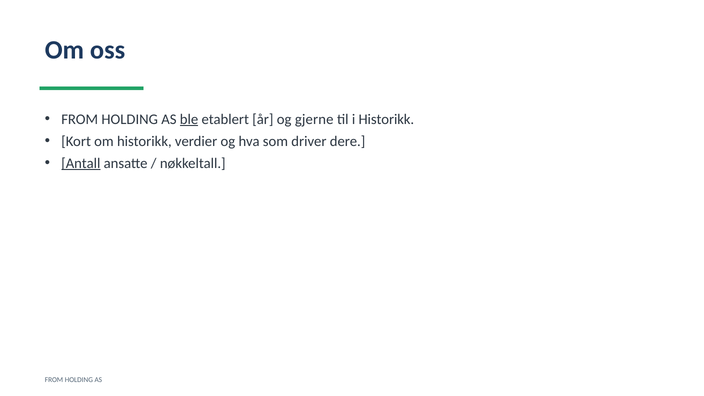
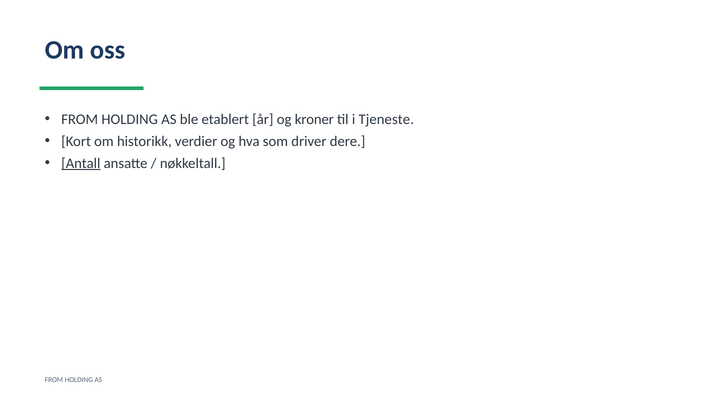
ble underline: present -> none (189, 119)
gjerne: gjerne -> kroner (314, 119)
i Historikk: Historikk -> Tjeneste (386, 119)
